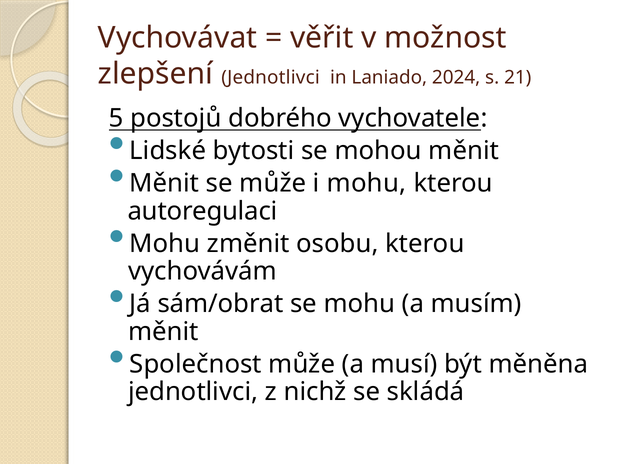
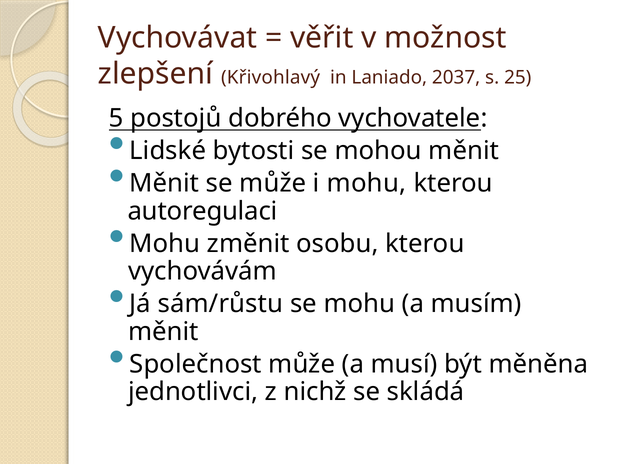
zlepšení Jednotlivci: Jednotlivci -> Křivohlavý (271, 77)
2024: 2024 -> 2037 (456, 77)
21: 21 -> 25 (518, 77)
sám/obrat: sám/obrat -> sám/růstu (220, 304)
